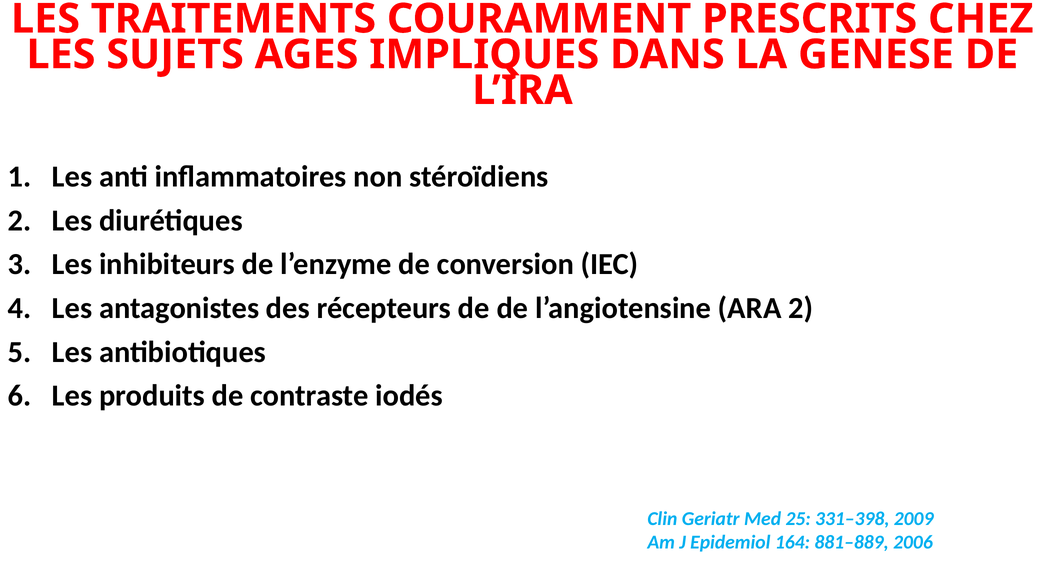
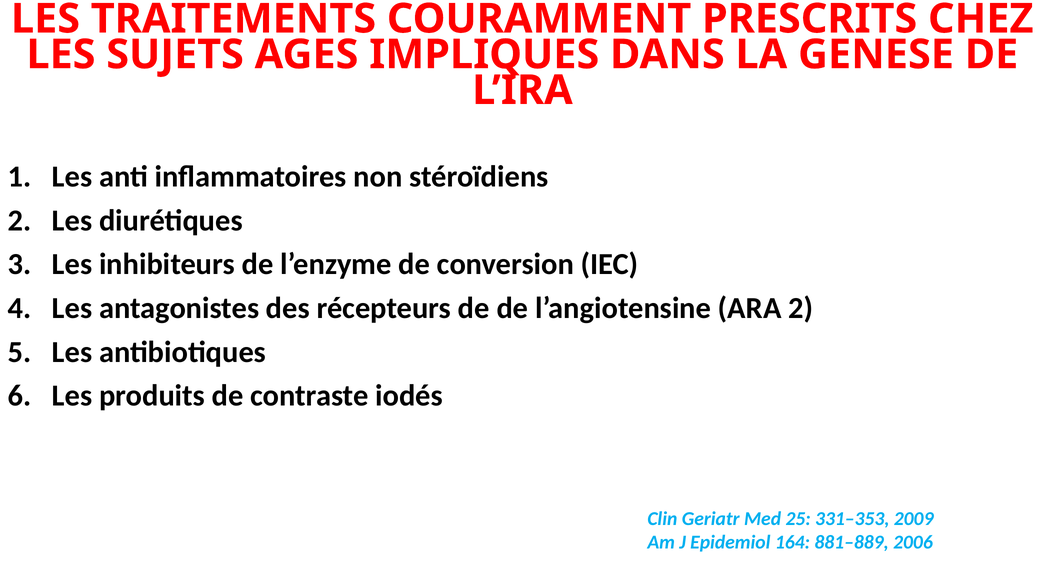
331–398: 331–398 -> 331–353 (852, 519)
